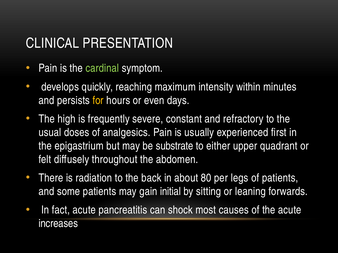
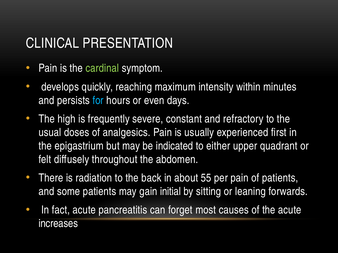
for colour: yellow -> light blue (98, 101)
substrate: substrate -> indicated (175, 146)
80: 80 -> 55 (206, 178)
per legs: legs -> pain (240, 178)
shock: shock -> forget (180, 210)
